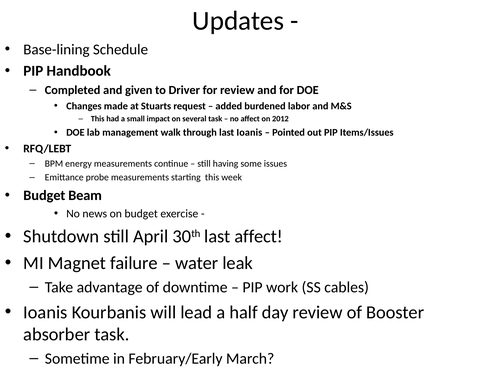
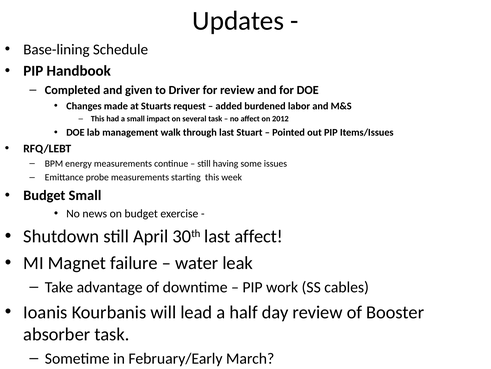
last Ioanis: Ioanis -> Stuart (249, 132)
Budget Beam: Beam -> Small (85, 195)
